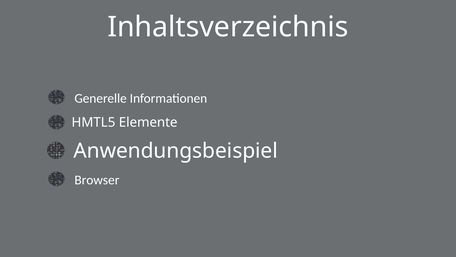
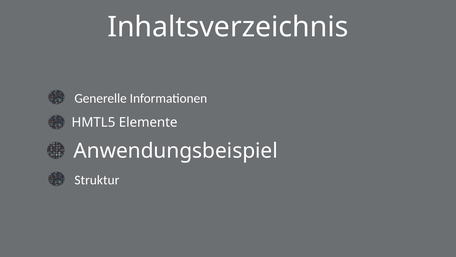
Browser: Browser -> Struktur (97, 180)
